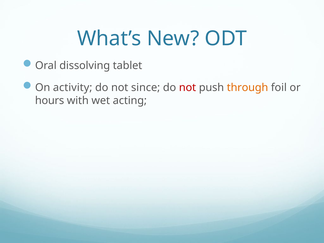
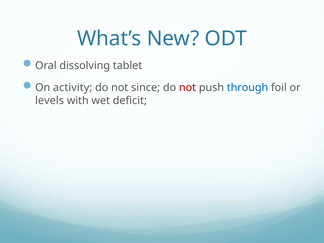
through colour: orange -> blue (248, 88)
hours: hours -> levels (50, 100)
acting: acting -> deficit (130, 100)
